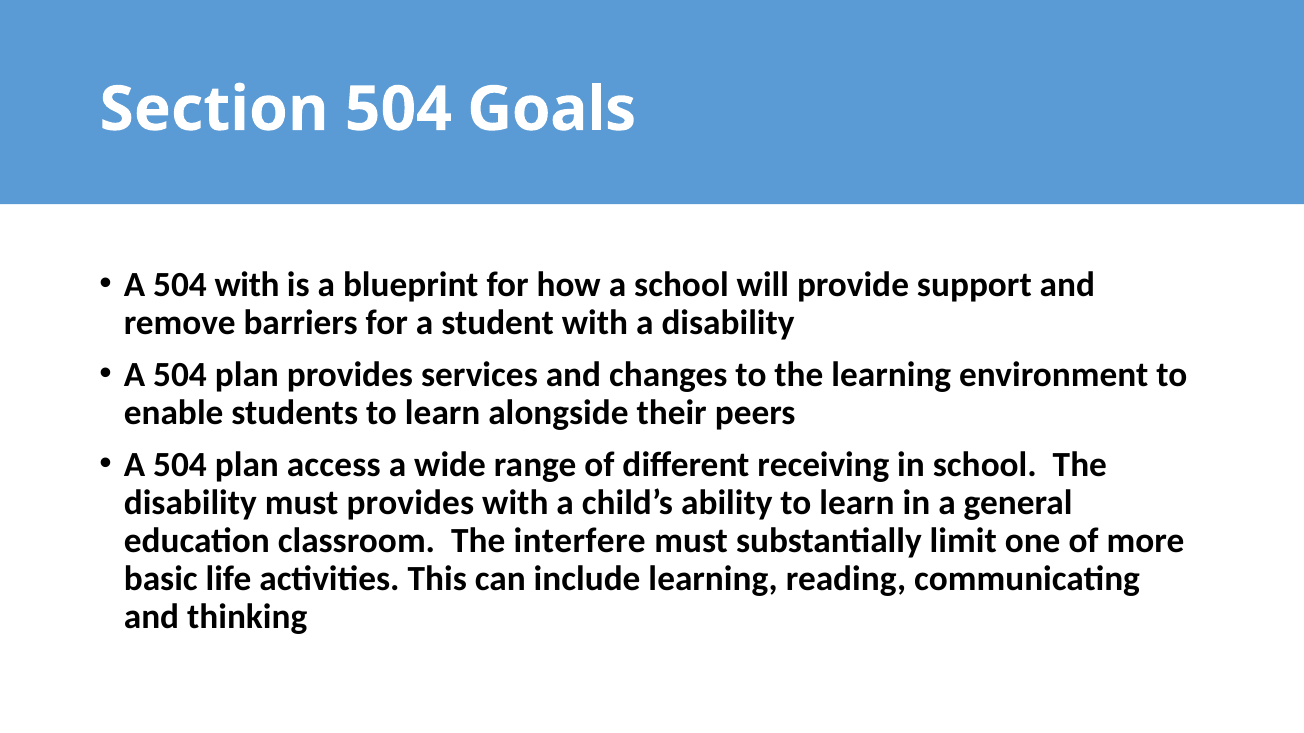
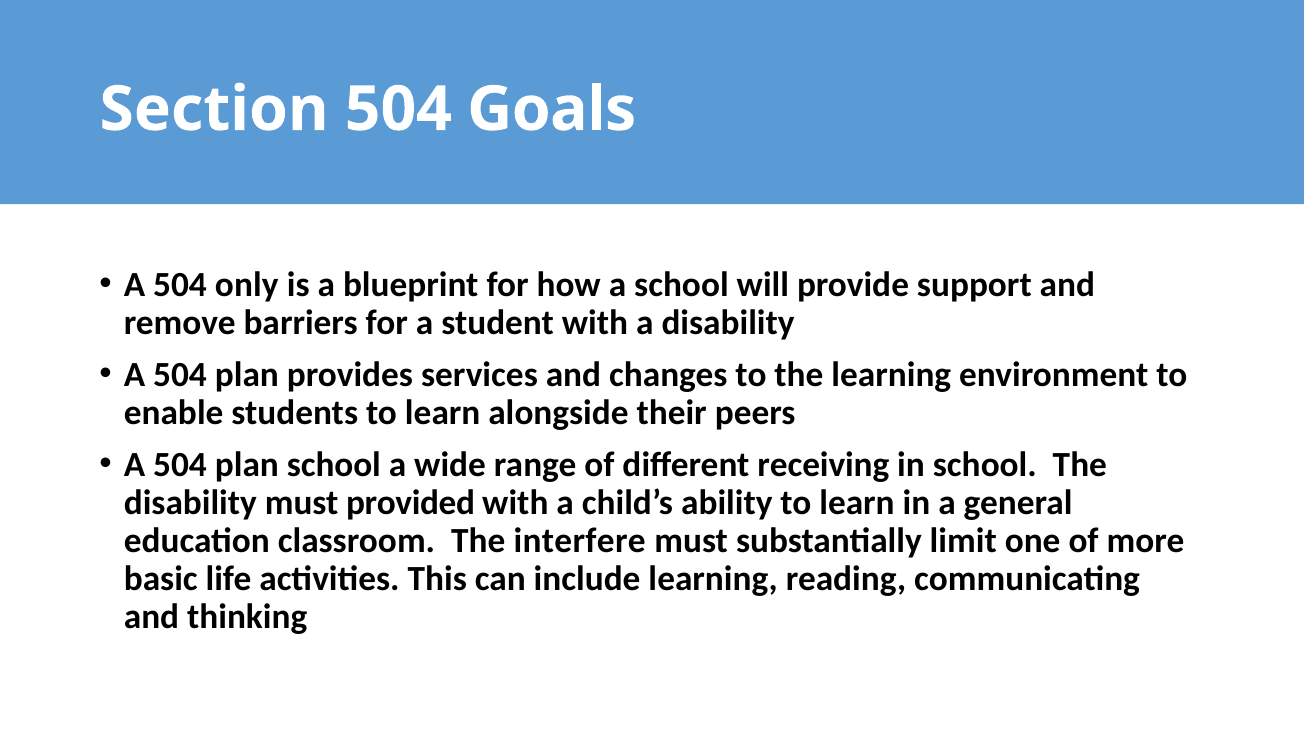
504 with: with -> only (247, 285)
plan access: access -> school (334, 465)
must provides: provides -> provided (411, 503)
